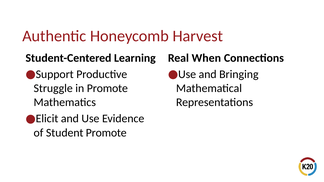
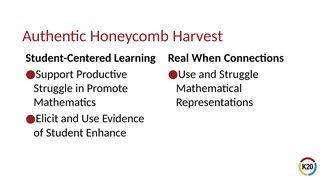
and Bringing: Bringing -> Struggle (239, 74)
Student Promote: Promote -> Enhance (106, 133)
